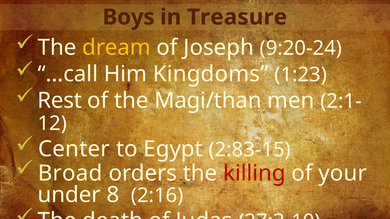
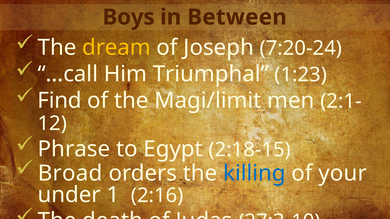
Treasure: Treasure -> Between (237, 17)
9:20-24: 9:20-24 -> 7:20-24 (301, 48)
Kingdoms: Kingdoms -> Triumphal (211, 74)
Rest: Rest -> Find (60, 101)
Magi/than: Magi/than -> Magi/limit (208, 101)
Center: Center -> Phrase (74, 149)
2:83-15: 2:83-15 -> 2:18-15 (250, 150)
killing colour: red -> blue (254, 174)
8: 8 -> 1 (113, 195)
